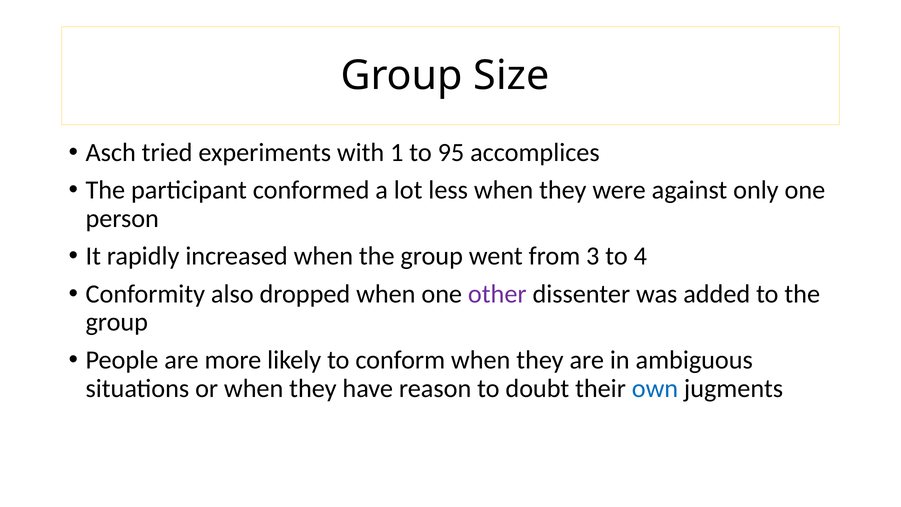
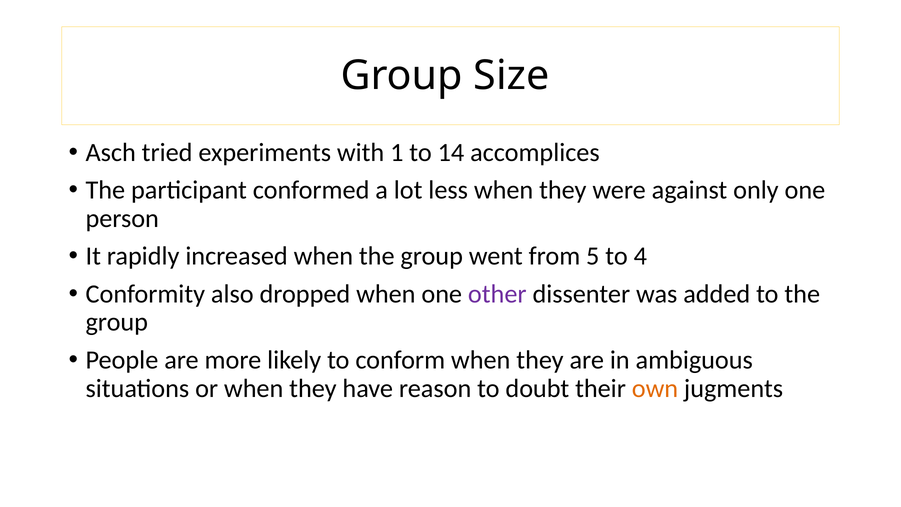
95: 95 -> 14 (451, 152)
3: 3 -> 5 (593, 256)
own colour: blue -> orange (655, 388)
